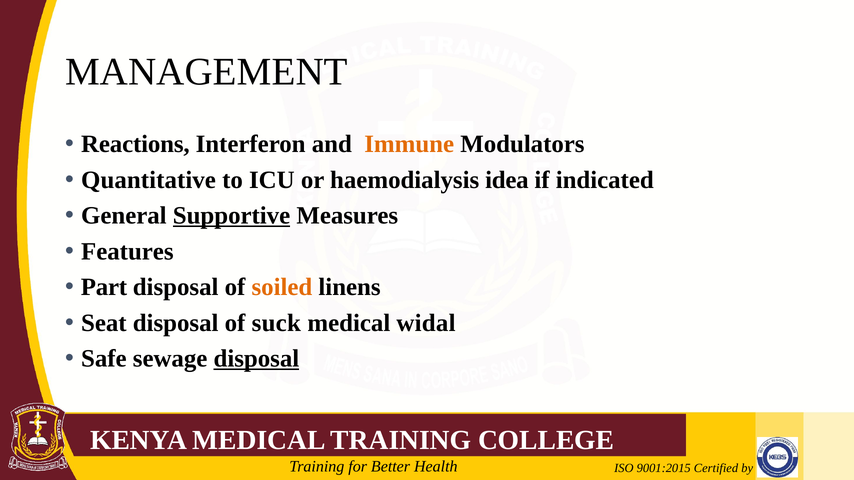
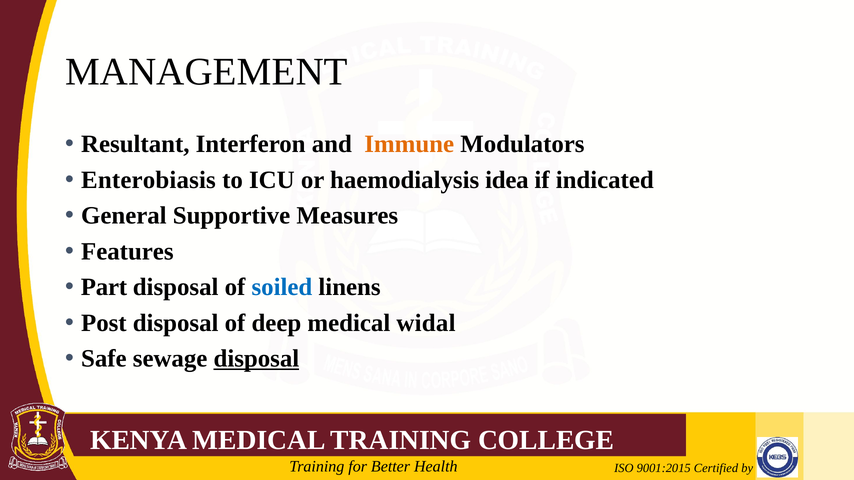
Reactions: Reactions -> Resultant (135, 144)
Quantitative: Quantitative -> Enterobiasis (148, 180)
Supportive underline: present -> none (232, 216)
soiled colour: orange -> blue (282, 287)
Seat: Seat -> Post (104, 323)
suck: suck -> deep (276, 323)
